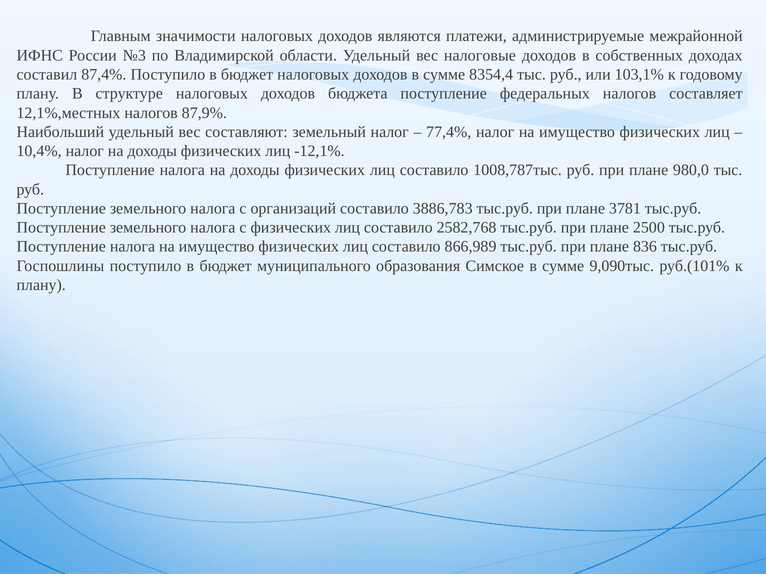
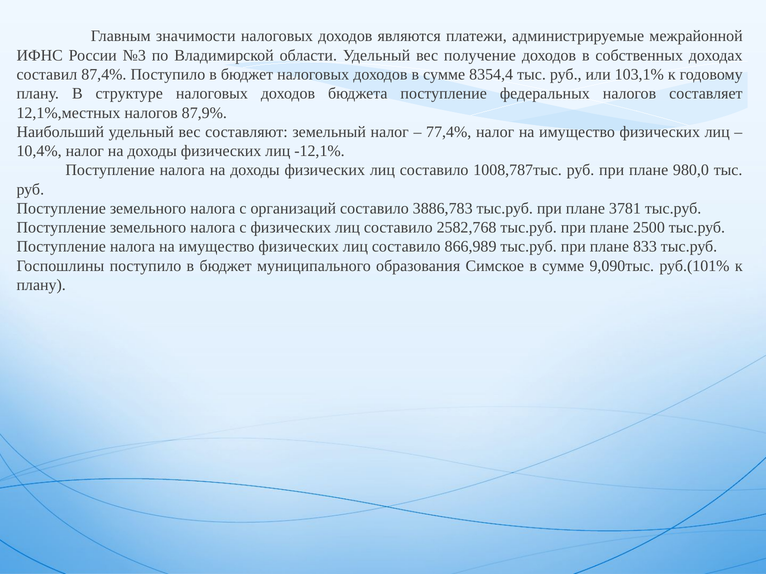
налоговые: налоговые -> получение (480, 55)
836: 836 -> 833 (645, 247)
